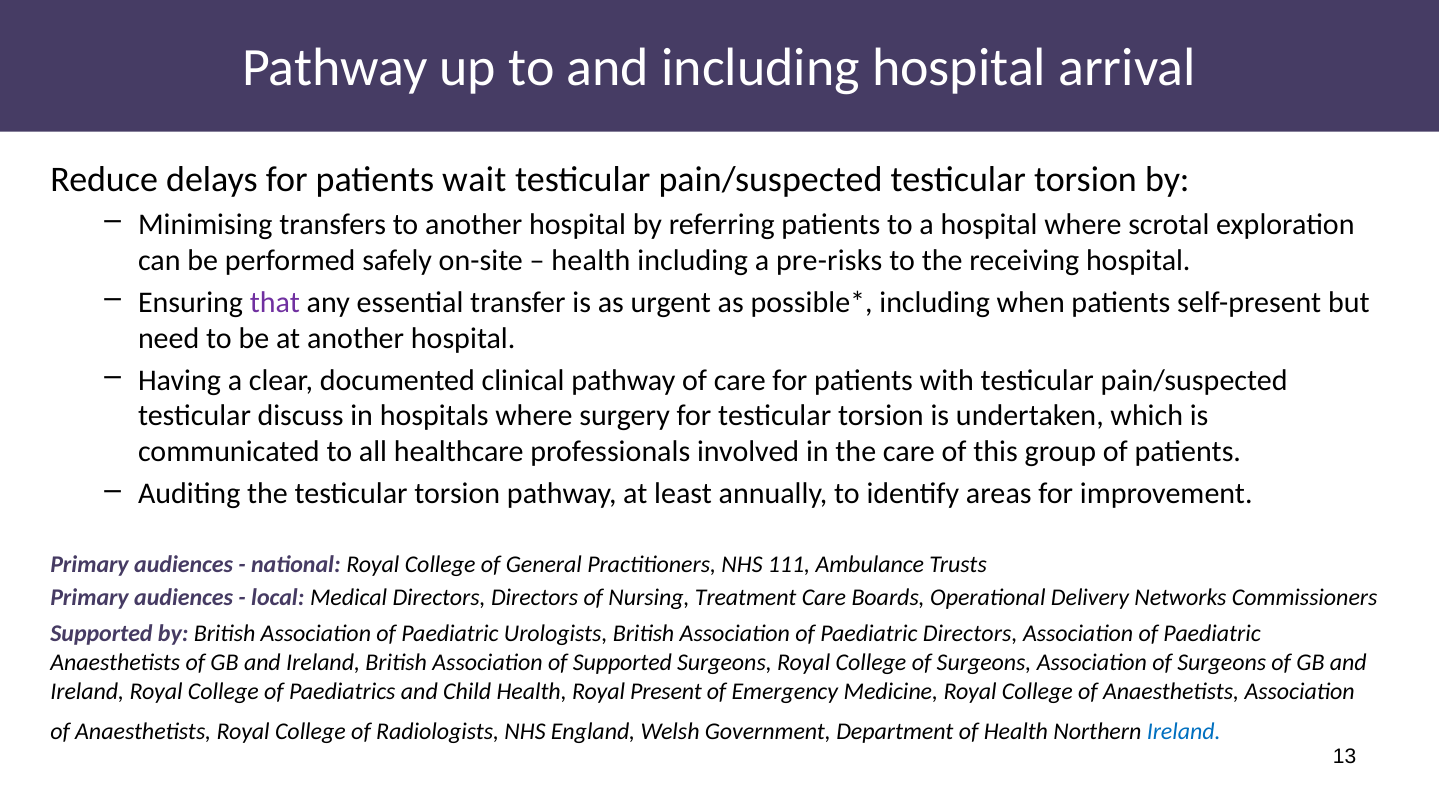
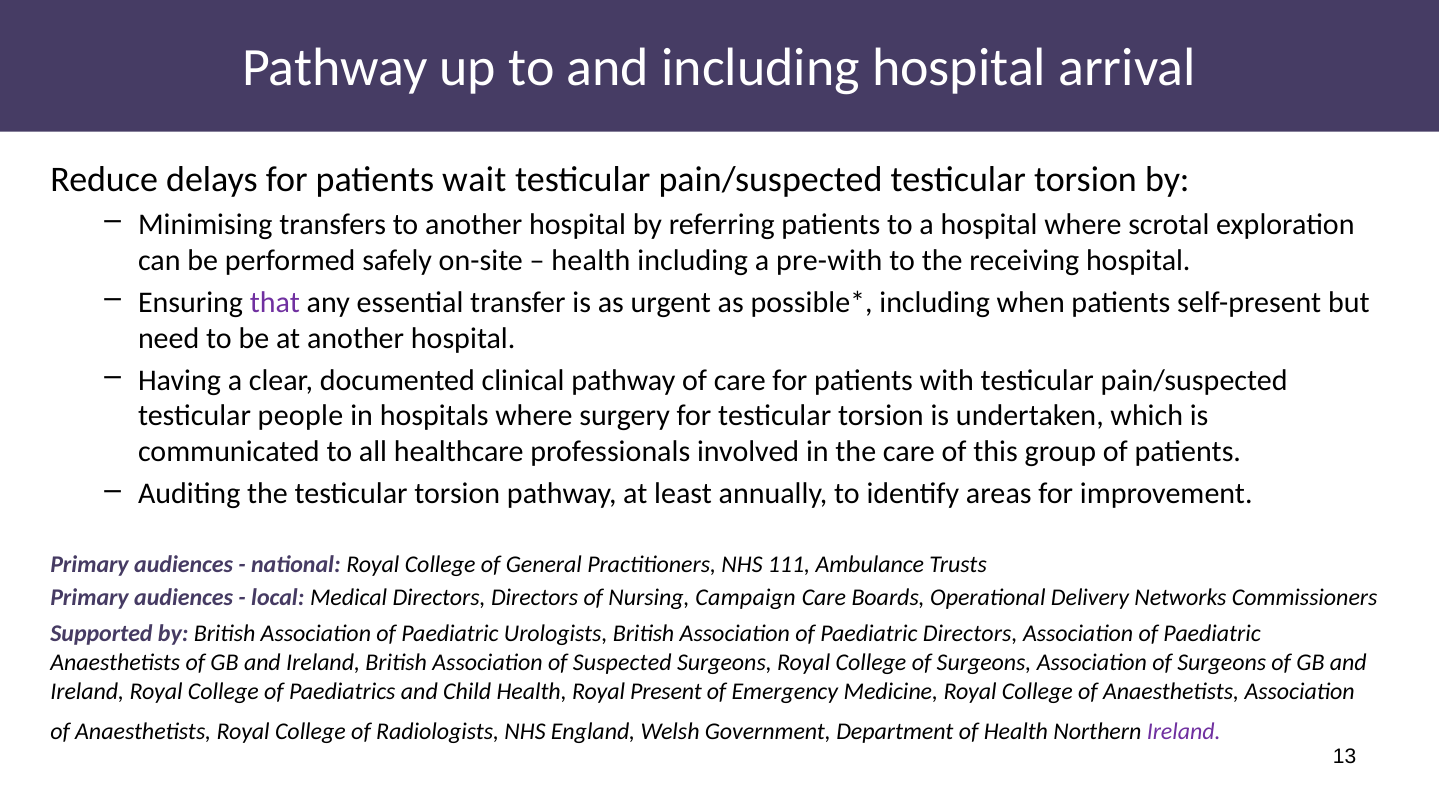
pre-risks: pre-risks -> pre-with (829, 260)
discuss: discuss -> people (300, 416)
Treatment: Treatment -> Campaign (746, 598)
of Supported: Supported -> Suspected (622, 663)
Ireland colour: blue -> purple (1184, 732)
